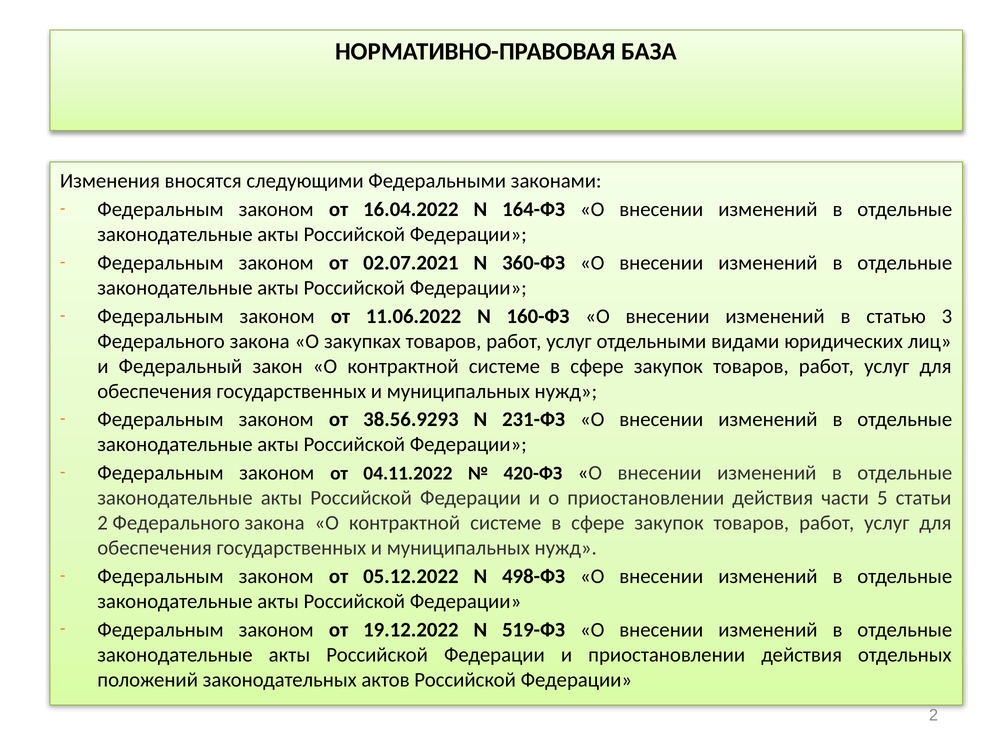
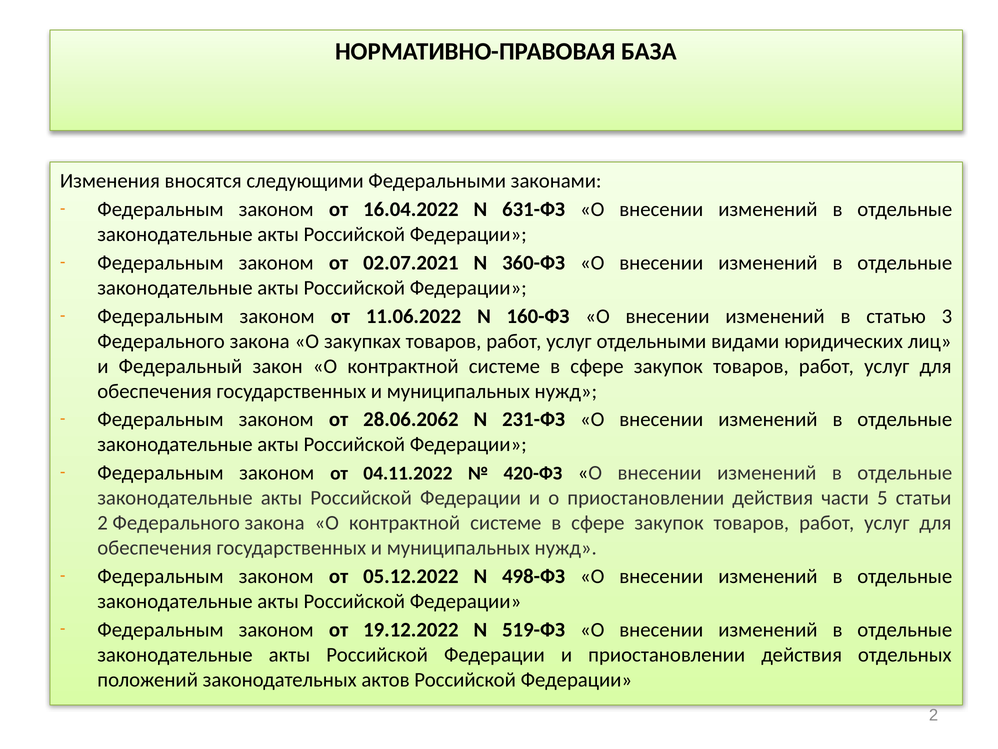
164-ФЗ: 164-ФЗ -> 631-ФЗ (534, 209)
38.56.9293: 38.56.9293 -> 28.06.2062 (411, 419)
